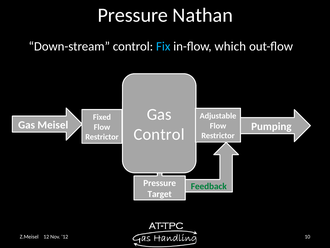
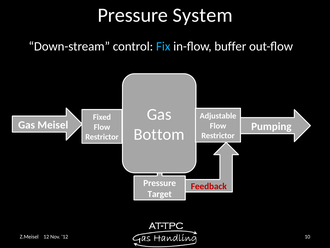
Nathan: Nathan -> System (203, 15)
which: which -> buffer (230, 46)
Control: Control -> Bottom (159, 134)
Feedback colour: green -> red (209, 186)
